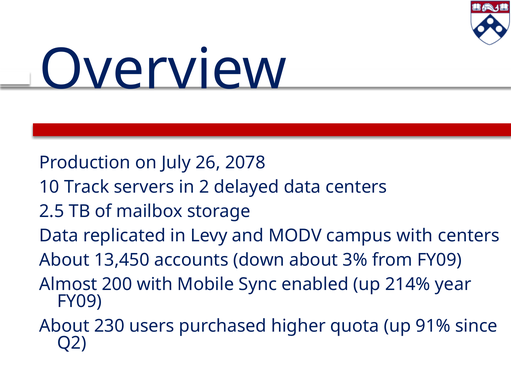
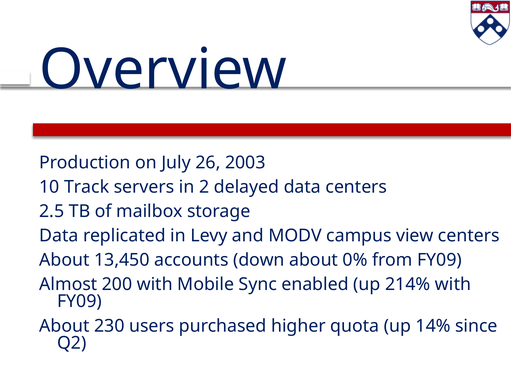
2078: 2078 -> 2003 (245, 163)
campus with: with -> view (415, 236)
3%: 3% -> 0% (355, 260)
214% year: year -> with (453, 285)
91%: 91% -> 14% (433, 326)
